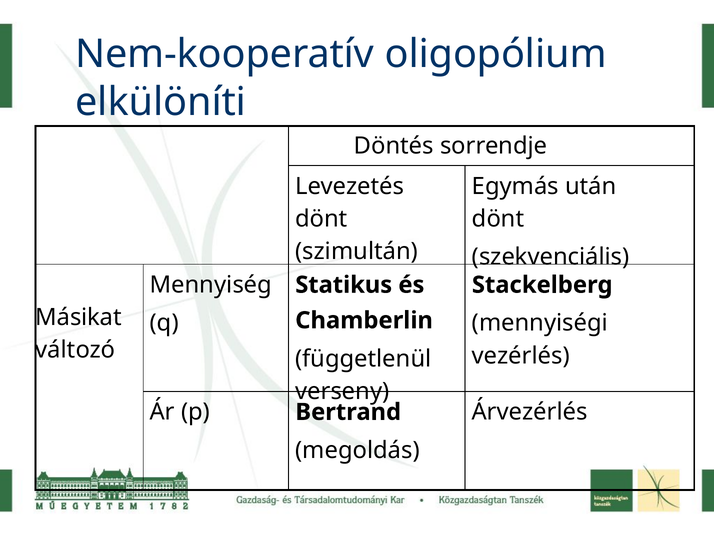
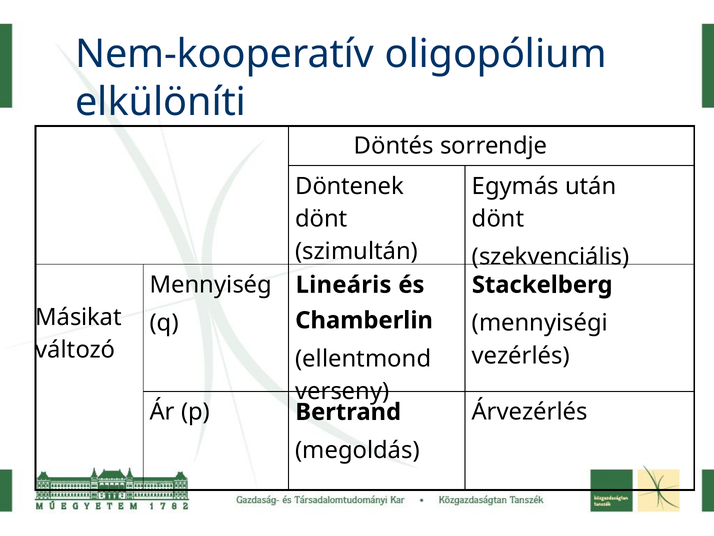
Levezetés: Levezetés -> Döntenek (350, 186)
Statikus: Statikus -> Lineáris (344, 285)
függetlenül: függetlenül -> ellentmond (363, 358)
